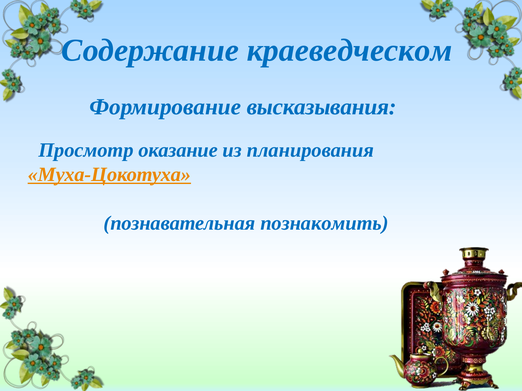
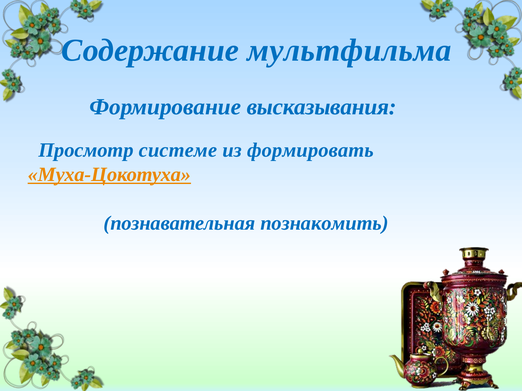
краеведческом: краеведческом -> мультфильма (349, 51)
оказание: оказание -> системе (178, 150)
планирования: планирования -> формировать (310, 150)
